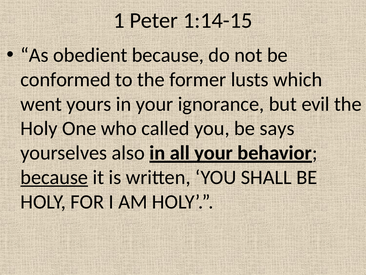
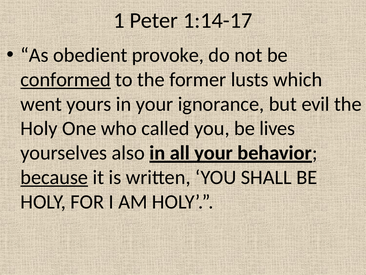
1:14-15: 1:14-15 -> 1:14-17 (218, 20)
obedient because: because -> provoke (168, 55)
conformed underline: none -> present (66, 80)
says: says -> lives (277, 128)
